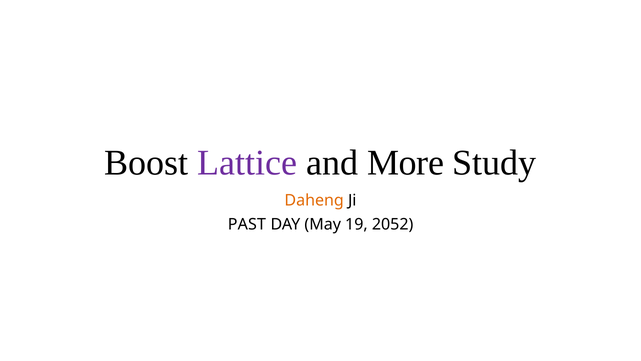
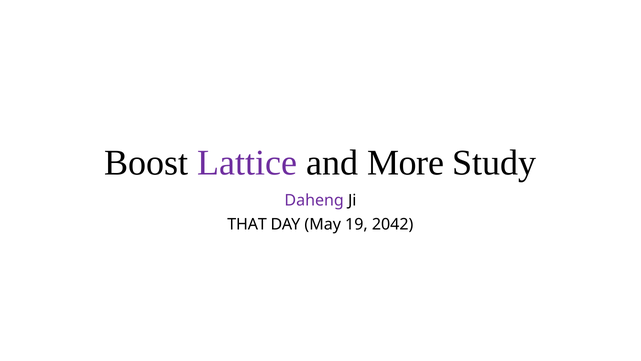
Daheng colour: orange -> purple (314, 200)
PAST: PAST -> THAT (247, 224)
2052: 2052 -> 2042 (393, 224)
